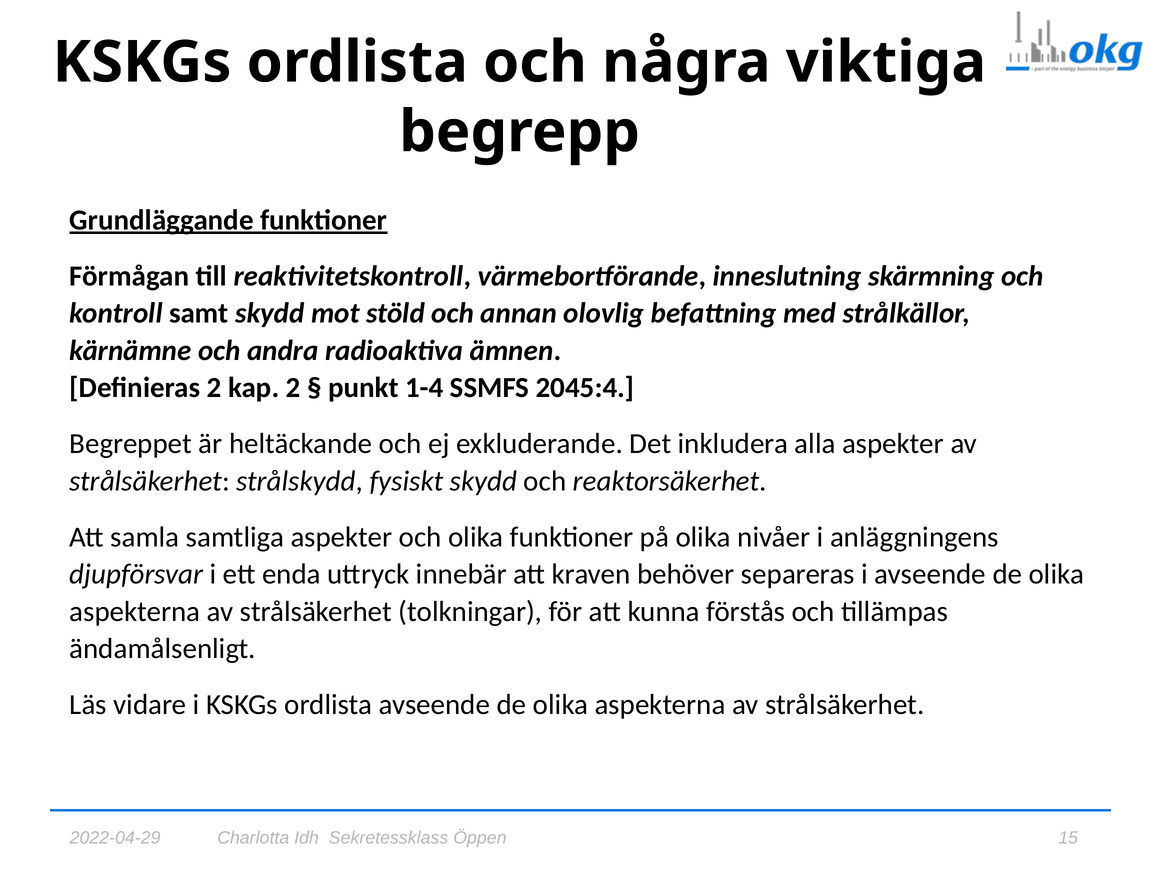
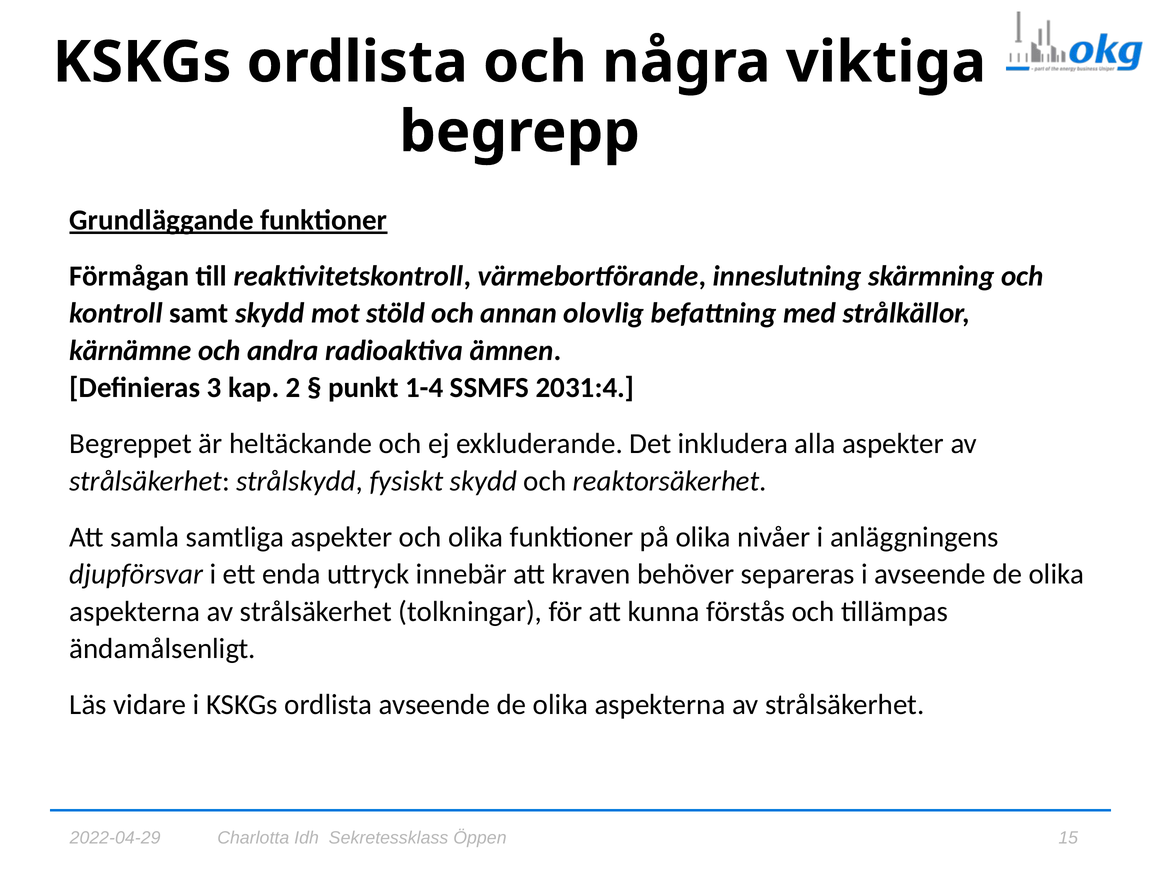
Definieras 2: 2 -> 3 (214, 388)
2045:4: 2045:4 -> 2031:4 (585, 388)
